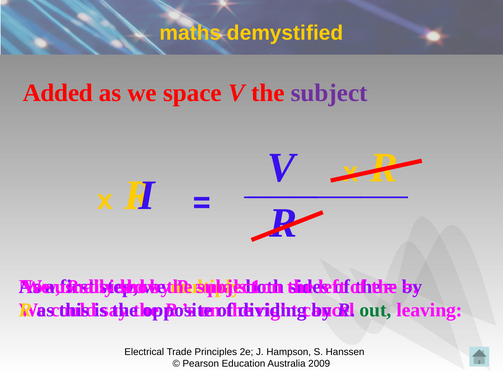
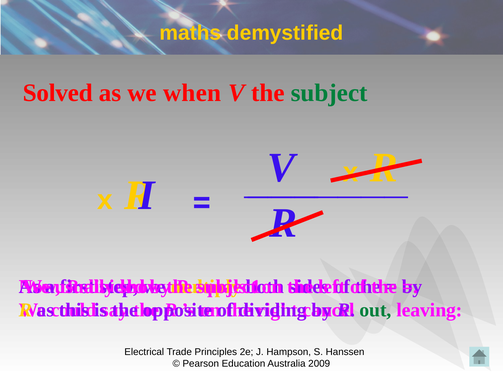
Added: Added -> Solved (58, 93)
space: space -> when (192, 93)
subject colour: purple -> green (329, 93)
